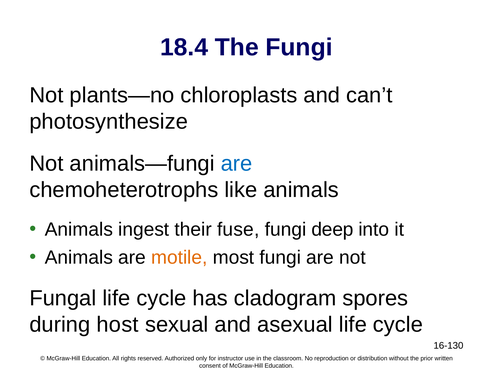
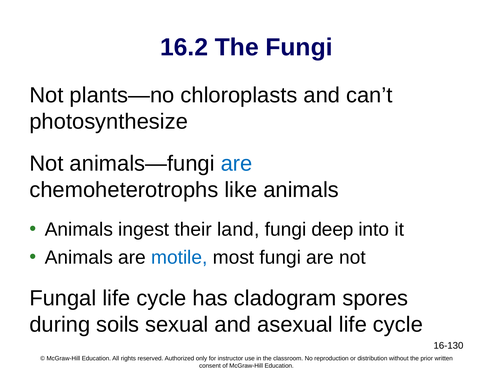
18.4: 18.4 -> 16.2 (184, 47)
fuse: fuse -> land (238, 229)
motile colour: orange -> blue (179, 257)
host: host -> soils (118, 324)
